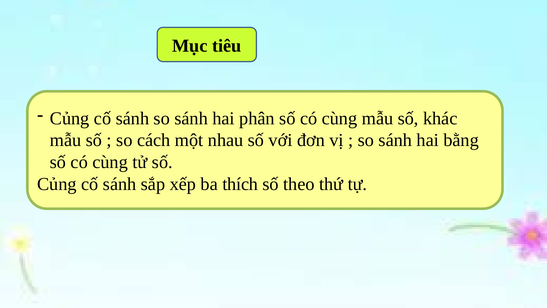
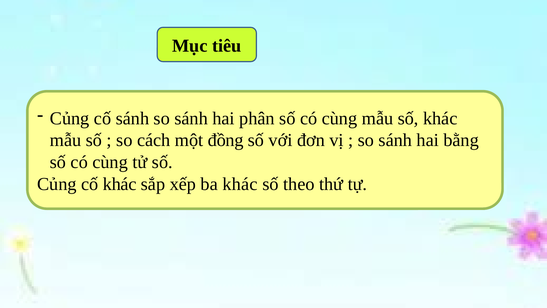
nhau: nhau -> đồng (226, 140)
sánh: sánh -> khác (120, 184)
ba thích: thích -> khác (240, 184)
